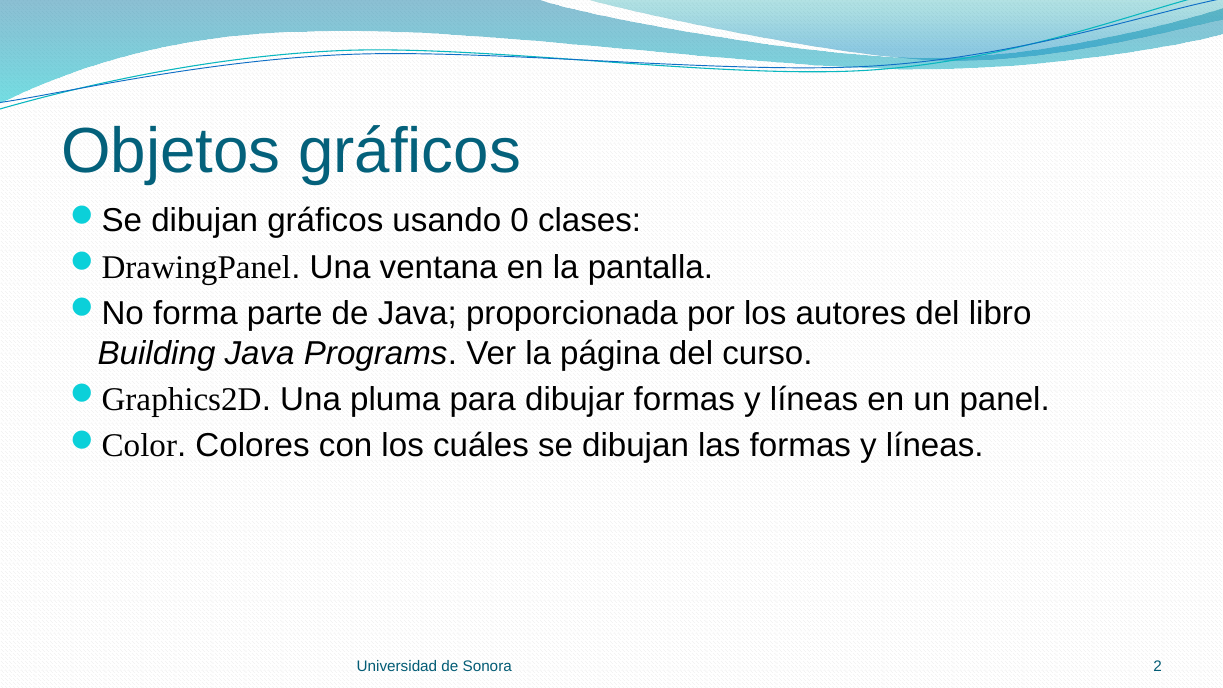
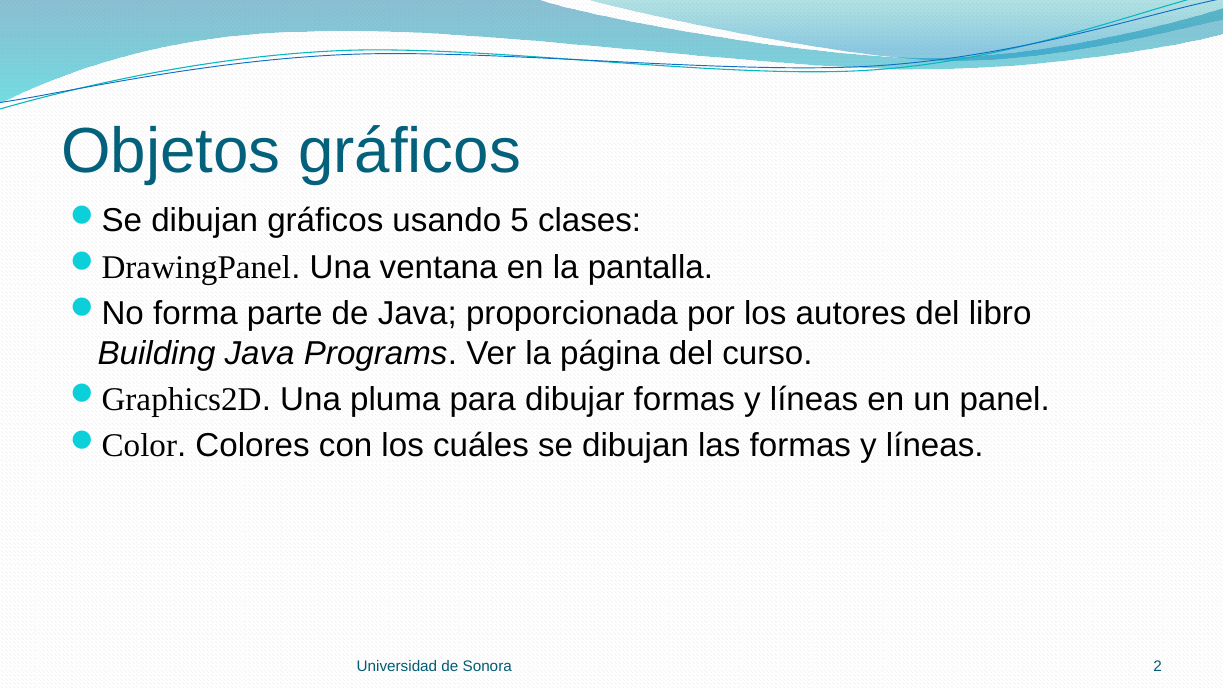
0: 0 -> 5 (520, 221)
